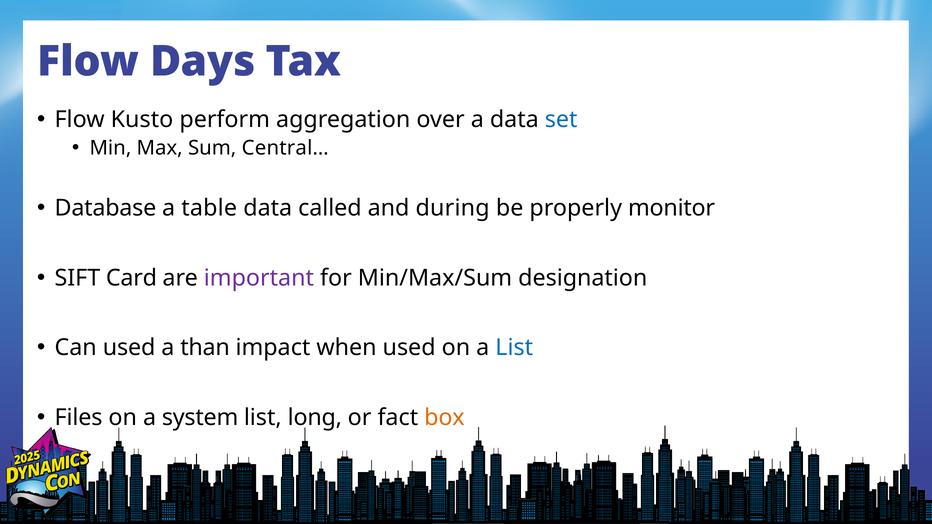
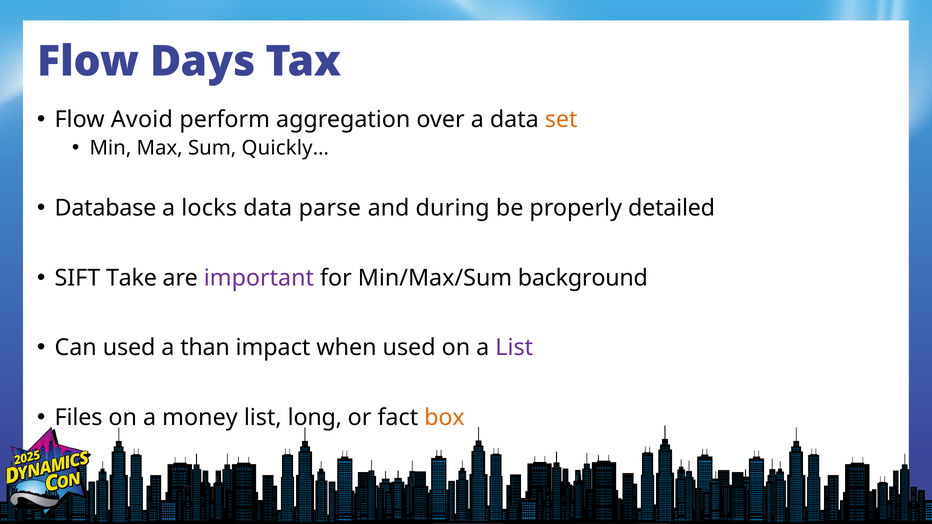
Kusto: Kusto -> Avoid (142, 120)
set colour: blue -> orange (561, 120)
Central…: Central… -> Quickly… (285, 148)
table: table -> locks (209, 208)
called: called -> parse (330, 208)
monitor: monitor -> detailed (672, 208)
Card: Card -> Take (131, 278)
designation: designation -> background (583, 278)
List colour: blue -> purple (514, 348)
system: system -> money (200, 418)
